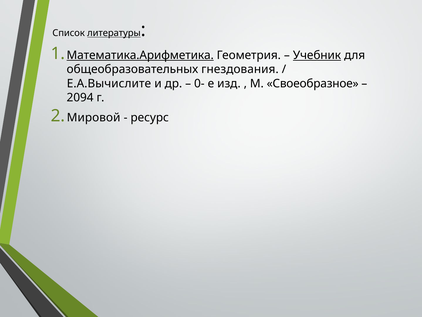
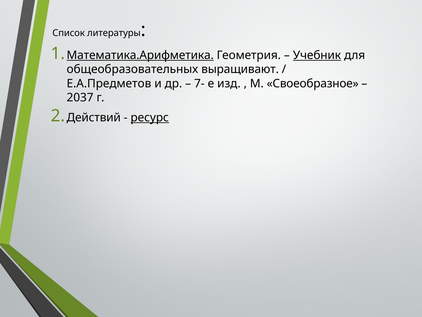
литературы underline: present -> none (114, 33)
гнездования: гнездования -> выращивают (240, 69)
Е.А.Вычислите: Е.А.Вычислите -> Е.А.Предметов (109, 83)
0-: 0- -> 7- (199, 83)
2094: 2094 -> 2037 (80, 97)
Мировой: Мировой -> Действий (94, 117)
ресурс underline: none -> present (150, 117)
